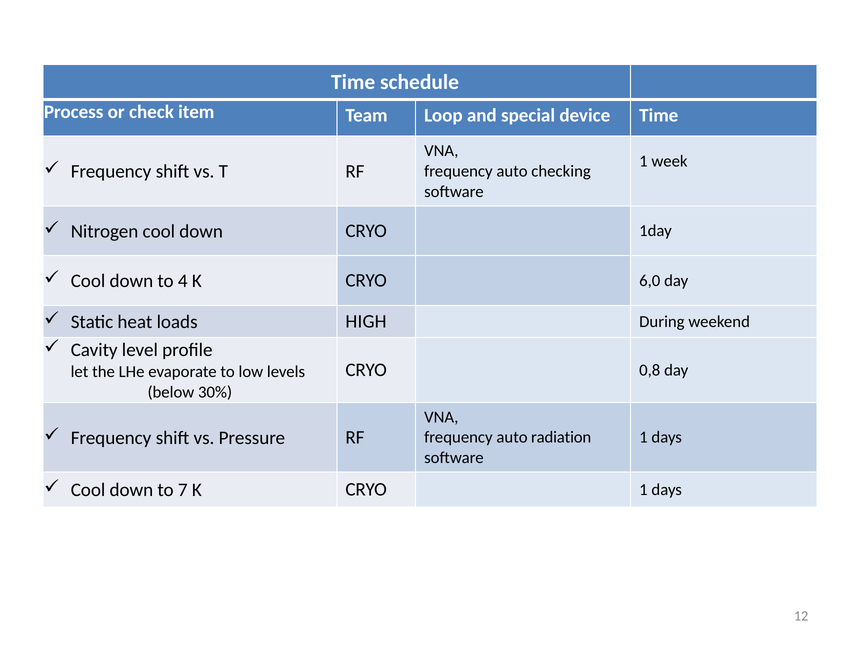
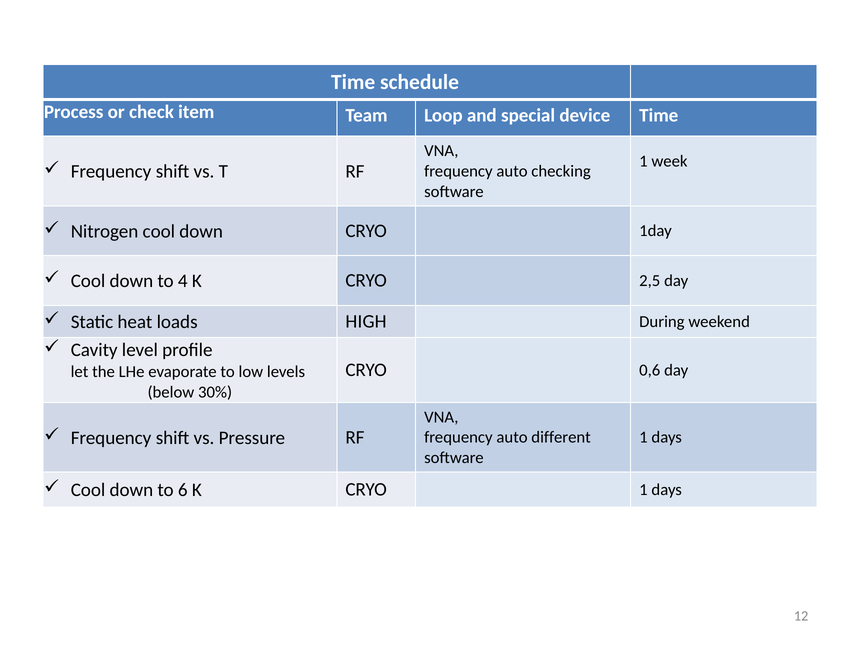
6,0: 6,0 -> 2,5 (650, 281)
0,8: 0,8 -> 0,6 (650, 370)
radiation: radiation -> different (561, 437)
7: 7 -> 6 (183, 490)
